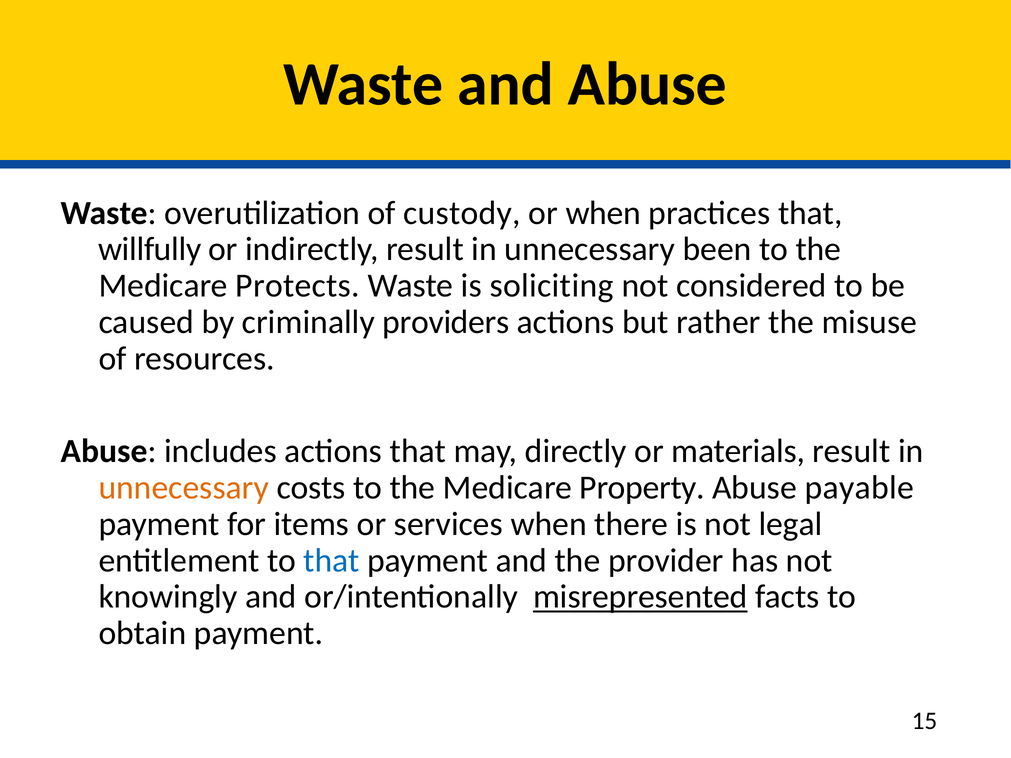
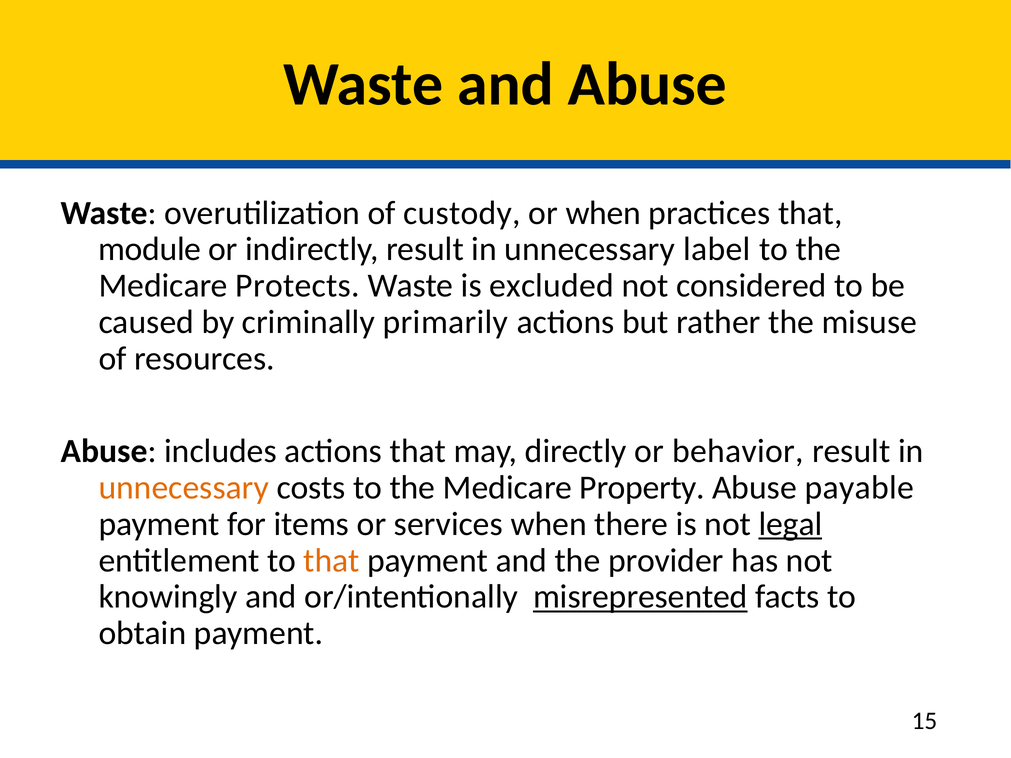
willfully: willfully -> module (150, 249)
been: been -> label (717, 249)
soliciting: soliciting -> excluded (552, 286)
providers: providers -> primarily (446, 322)
materials: materials -> behavior (738, 452)
legal underline: none -> present (790, 524)
that colour: blue -> orange (332, 561)
